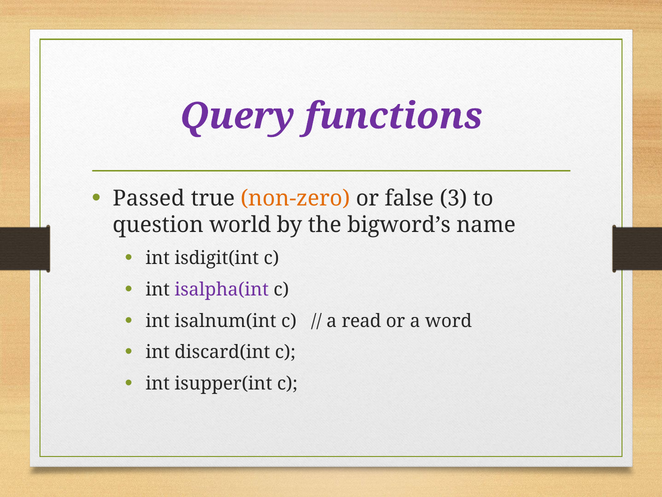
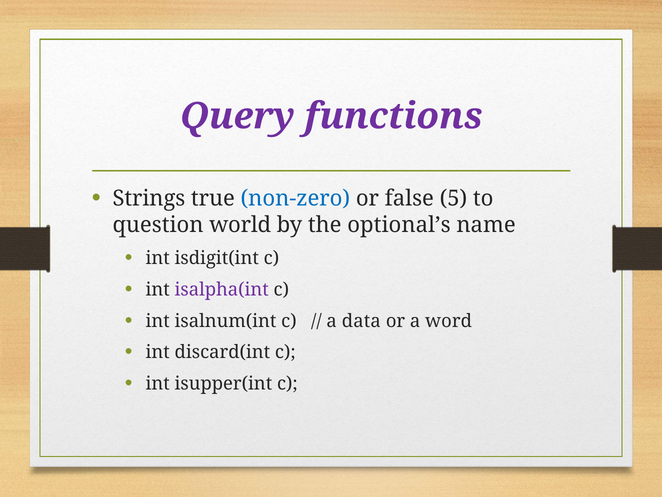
Passed: Passed -> Strings (149, 198)
non-zero colour: orange -> blue (295, 198)
3: 3 -> 5 (453, 198)
bigword’s: bigword’s -> optional’s (399, 225)
read: read -> data (361, 321)
